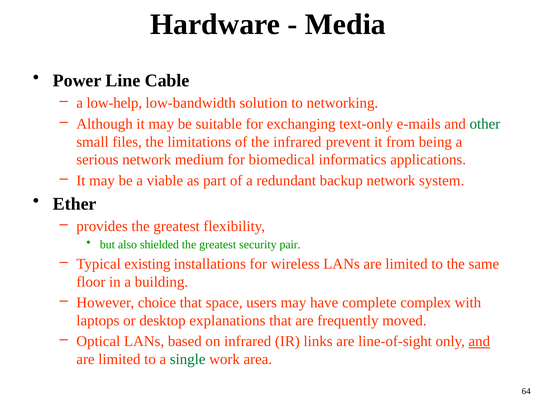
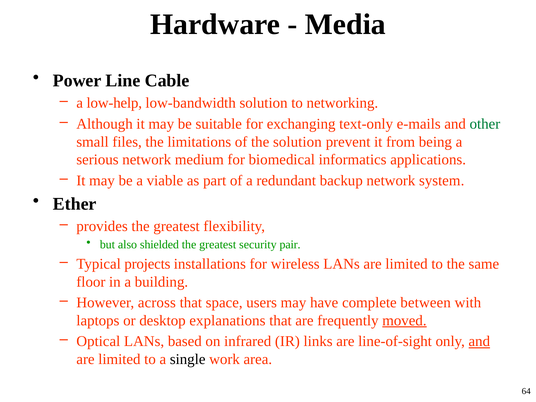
the infrared: infrared -> solution (297, 142)
existing: existing -> projects (147, 264)
choice: choice -> across (157, 303)
complex: complex -> between (426, 303)
moved underline: none -> present (404, 320)
single colour: green -> black (188, 359)
